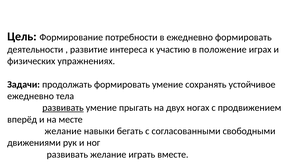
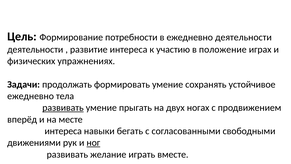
ежедневно формировать: формировать -> деятельности (243, 37)
желание: желание -> интереса (63, 131)
ног underline: none -> present (93, 142)
